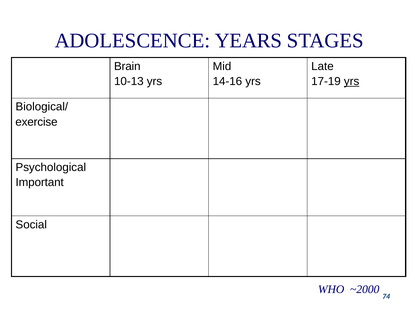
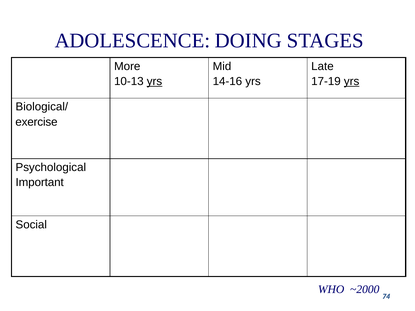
YEARS: YEARS -> DOING (248, 41)
Brain: Brain -> More (127, 66)
yrs underline: none -> present (154, 81)
